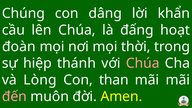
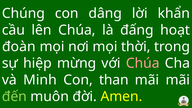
thánh: thánh -> mừng (77, 63)
Lòng: Lòng -> Minh (40, 80)
đến colour: pink -> light green (14, 97)
